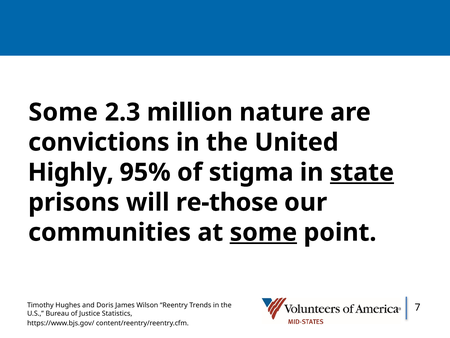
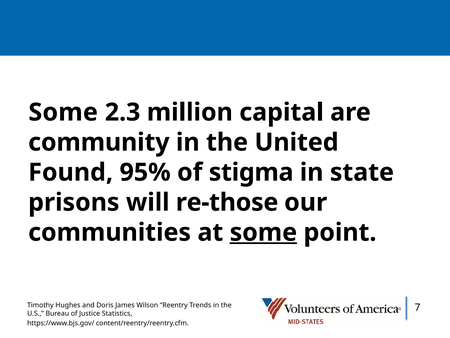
nature: nature -> capital (282, 112)
convictions: convictions -> community (99, 142)
Highly: Highly -> Found (71, 172)
state underline: present -> none (362, 172)
